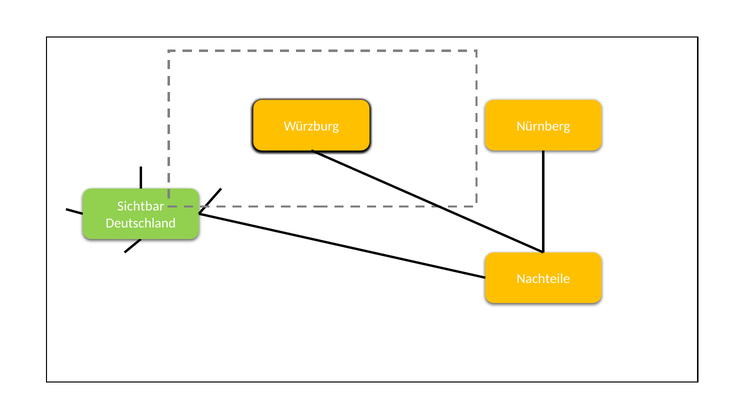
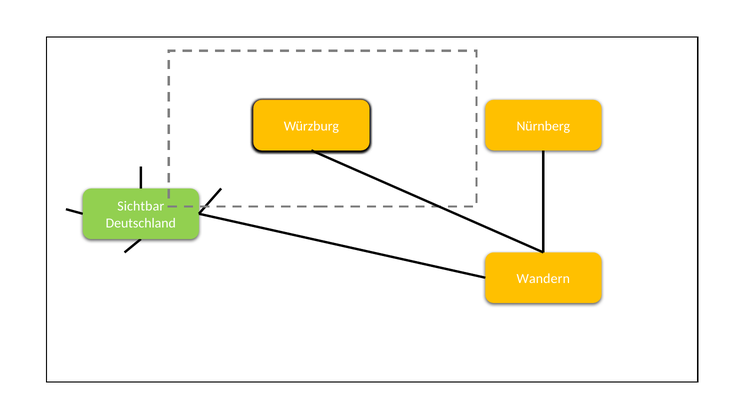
Nachteile: Nachteile -> Wandern (543, 279)
